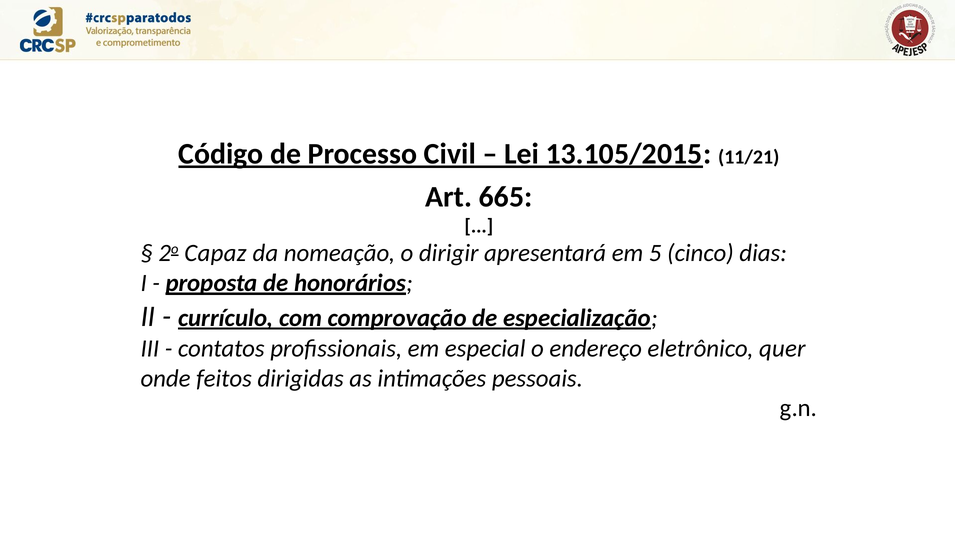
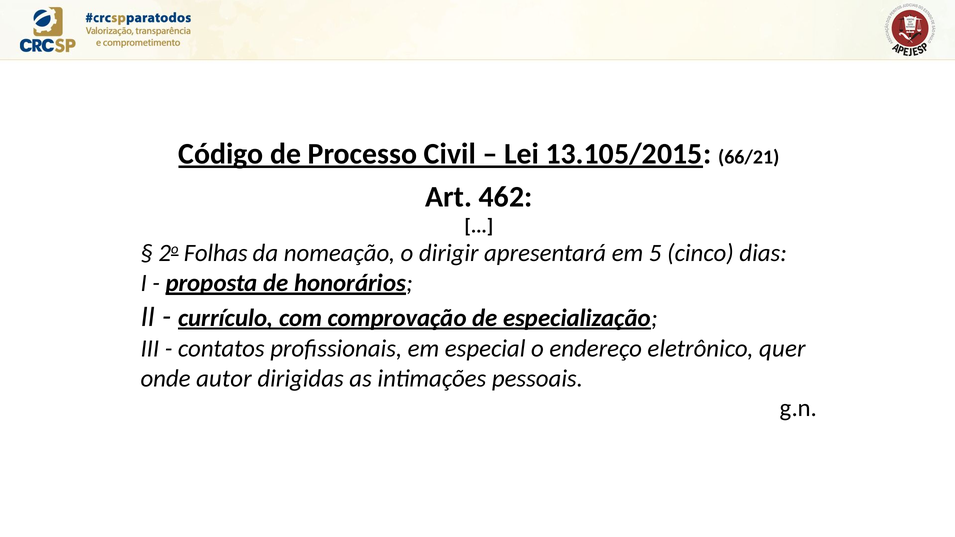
11/21: 11/21 -> 66/21 (749, 157)
665: 665 -> 462 (506, 197)
Capaz: Capaz -> Folhas (216, 253)
feitos: feitos -> autor (224, 379)
